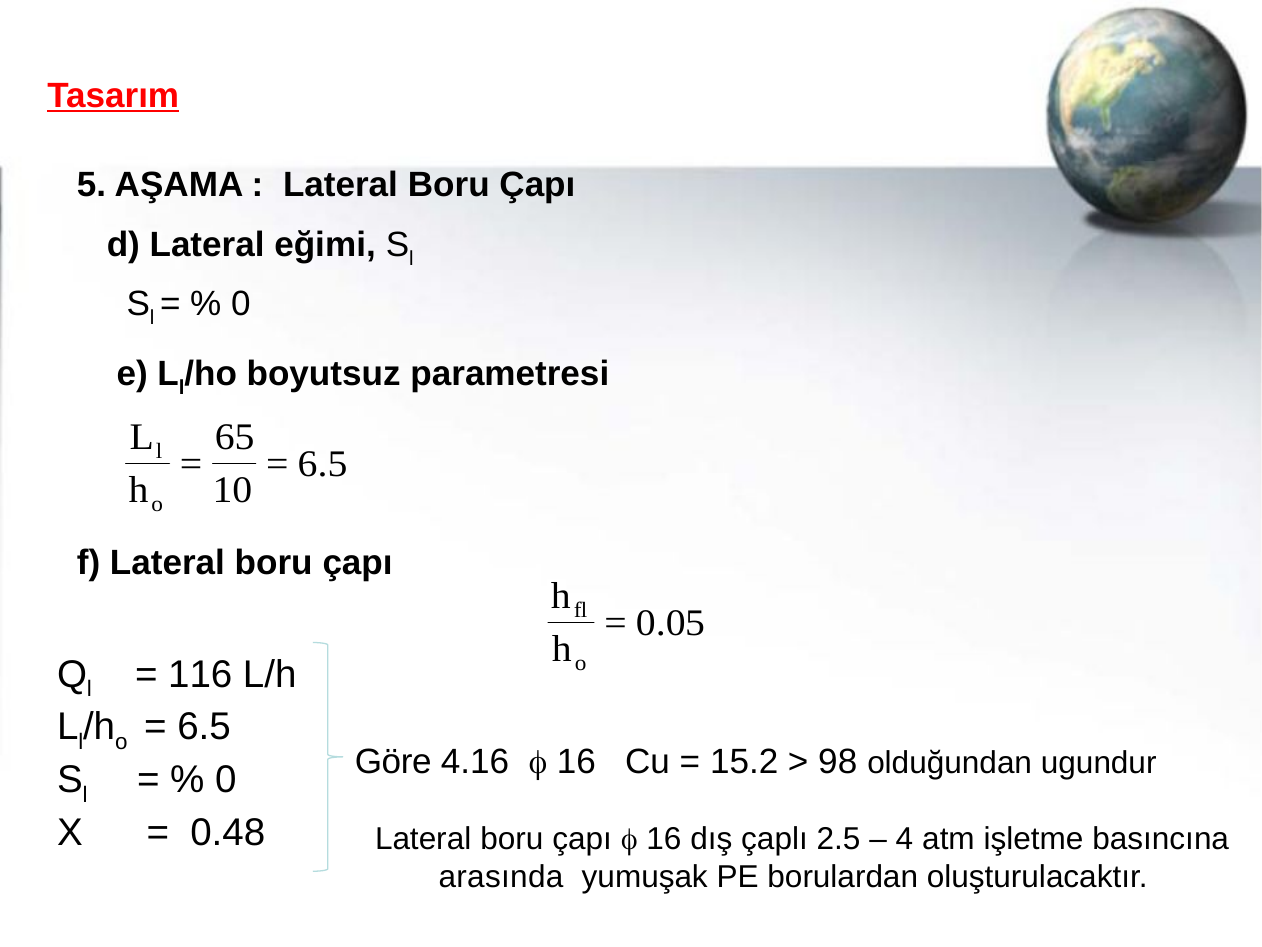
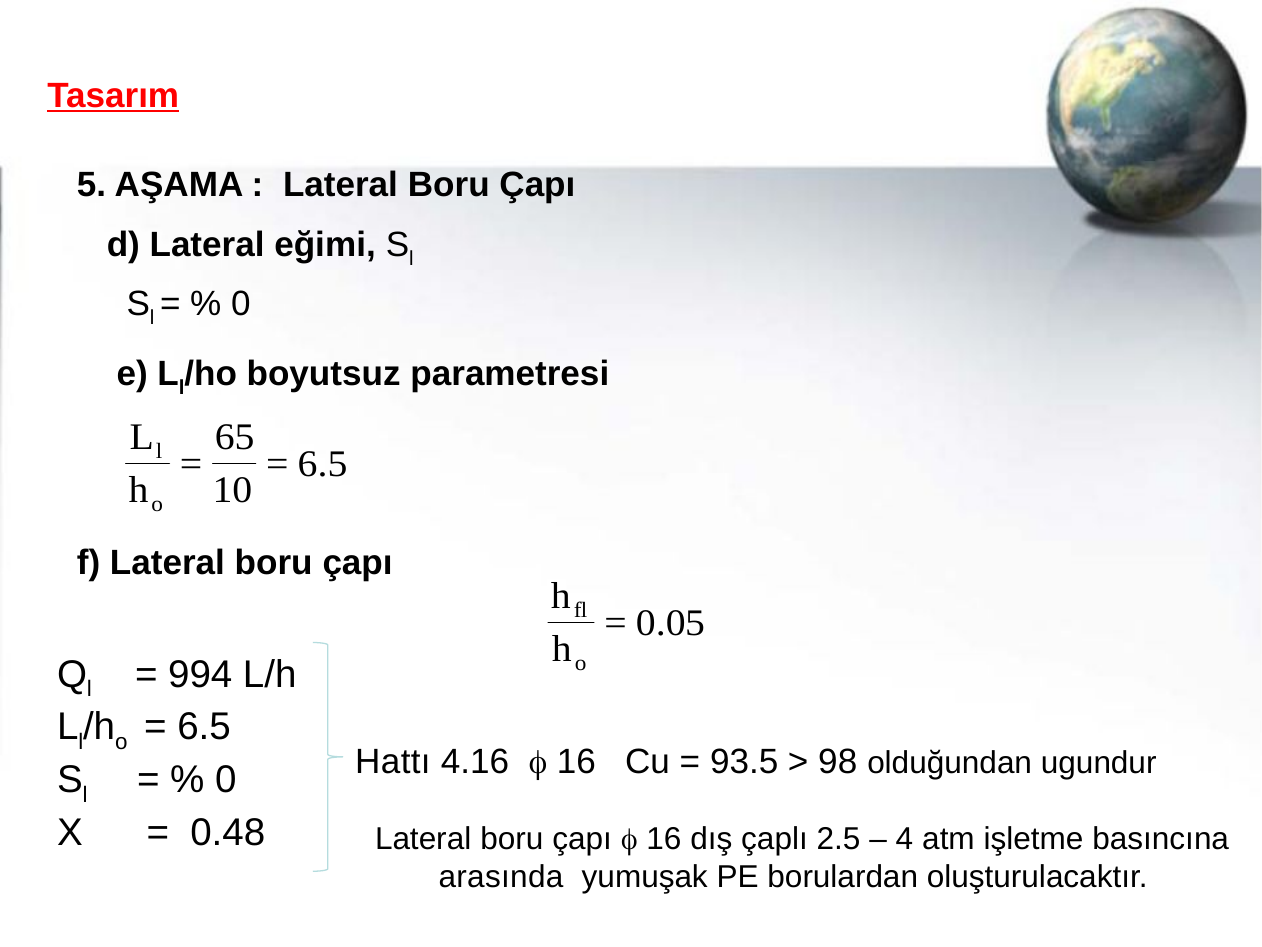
116: 116 -> 994 (200, 674)
Göre: Göre -> Hattı (393, 761)
15.2: 15.2 -> 93.5 (744, 761)
